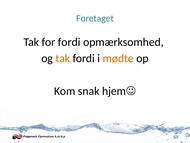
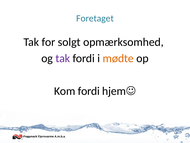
for fordi: fordi -> solgt (69, 42)
tak colour: orange -> purple (63, 58)
Kom snak: snak -> fordi (89, 91)
